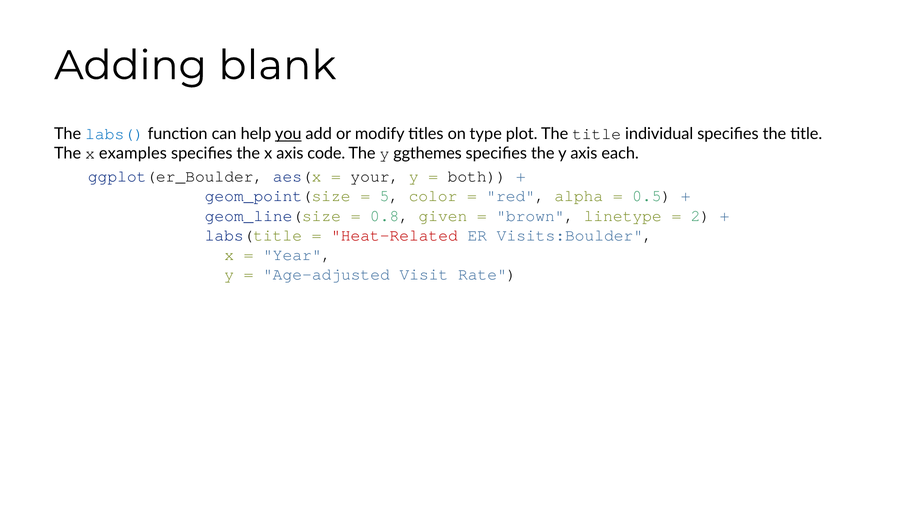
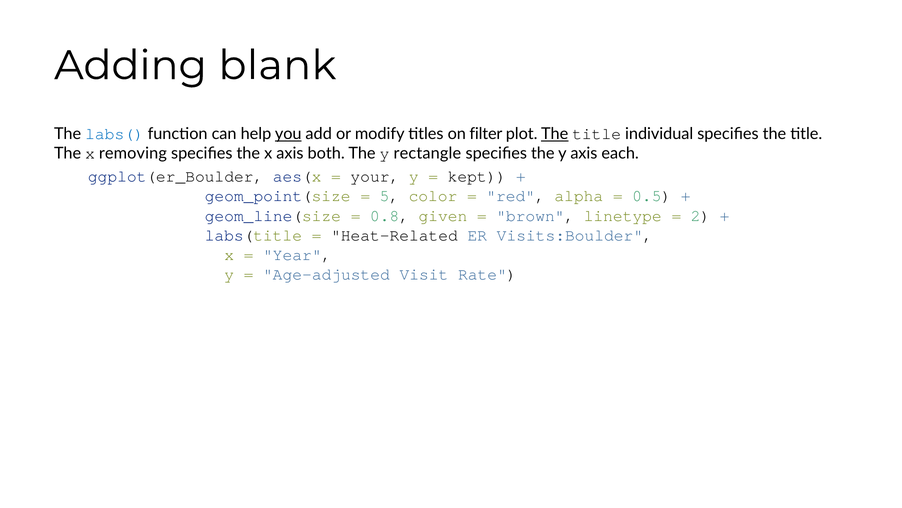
type: type -> filter (486, 134)
The underline: none -> present (555, 134)
examples: examples -> removing (133, 153)
code: code -> both (326, 153)
ggthemes: ggthemes -> rectangle (427, 153)
both: both -> kept (477, 176)
Heat-Related colour: red -> black (394, 235)
